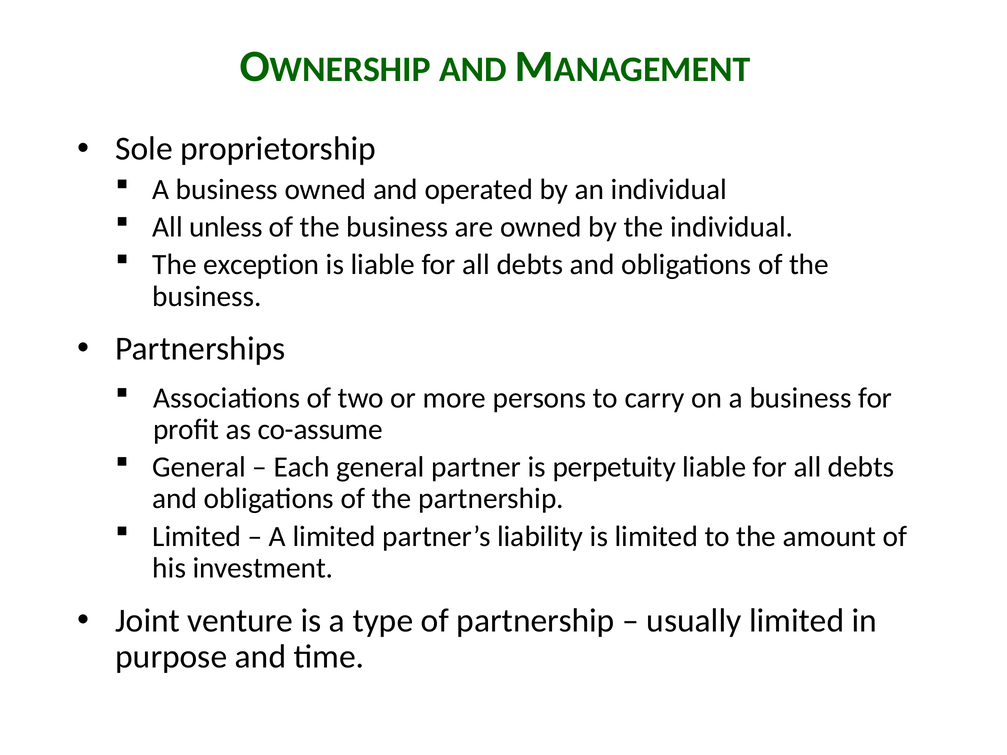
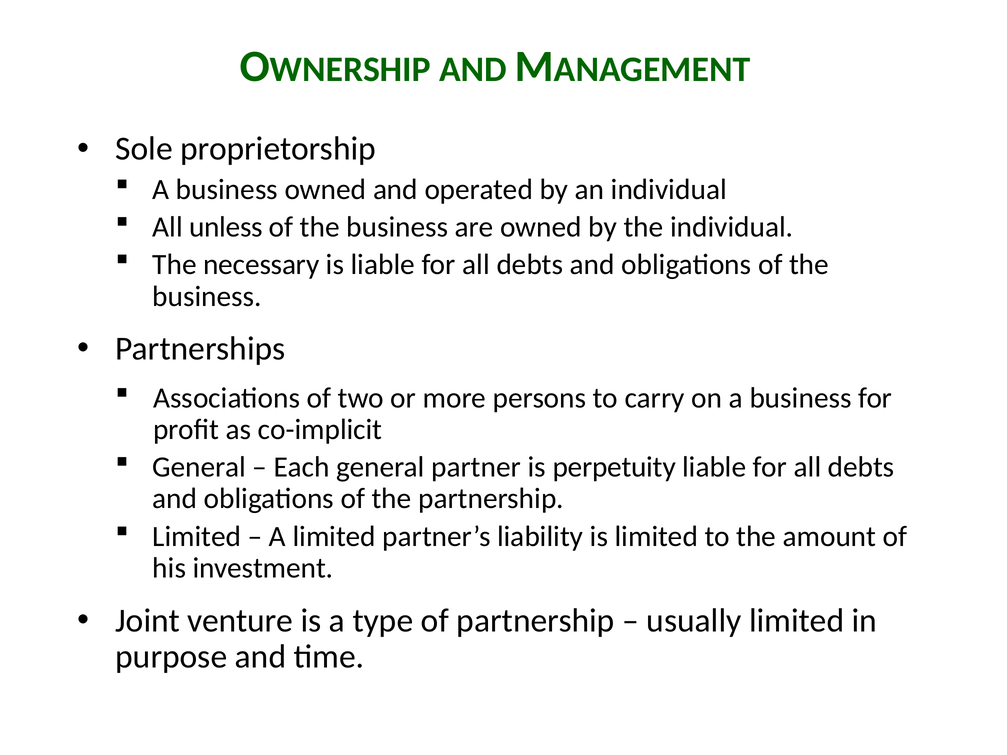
exception: exception -> necessary (261, 265)
co-assume: co-assume -> co-implicit (320, 430)
